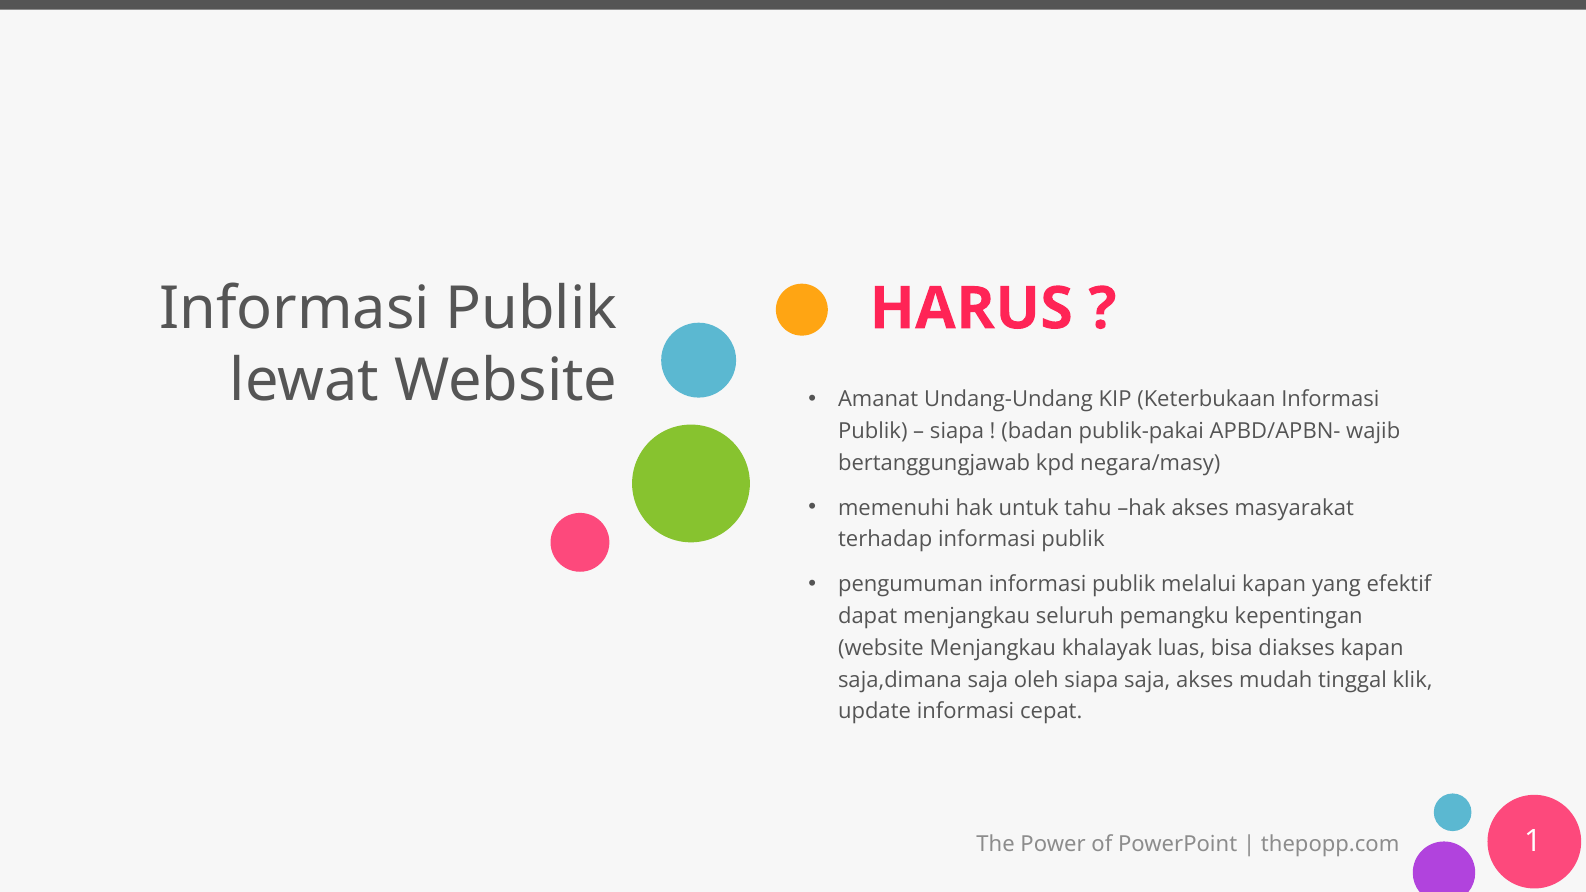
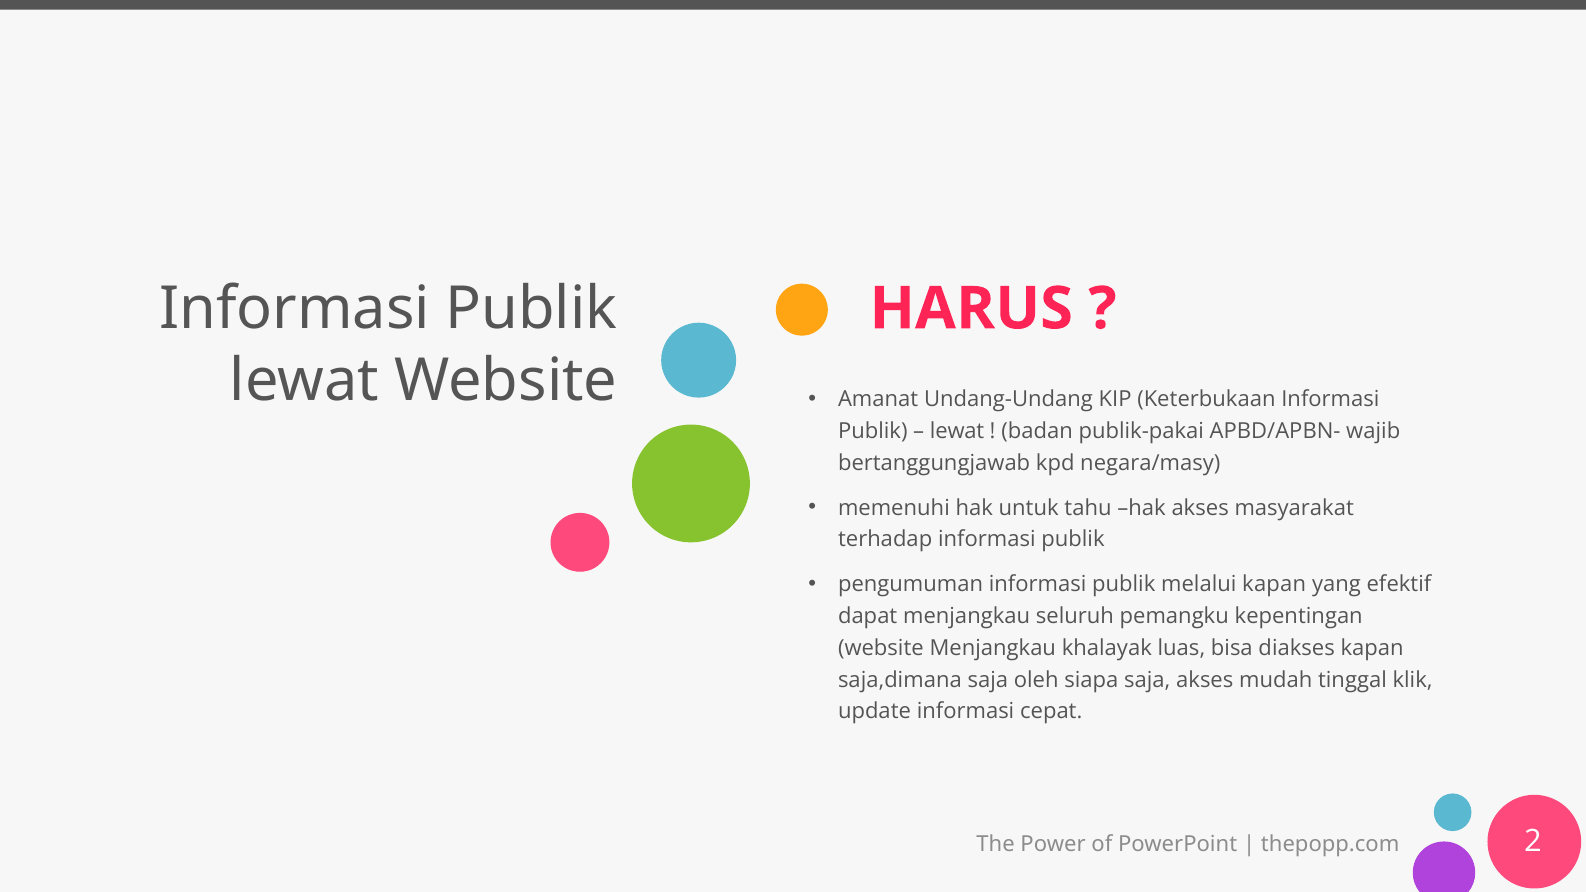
siapa: siapa -> lewat (957, 431)
1: 1 -> 2 (1533, 842)
